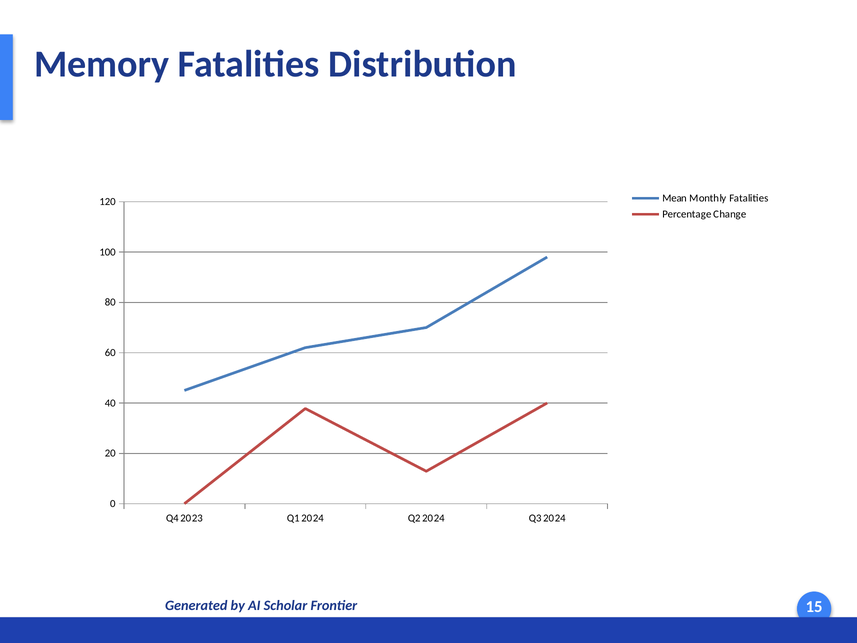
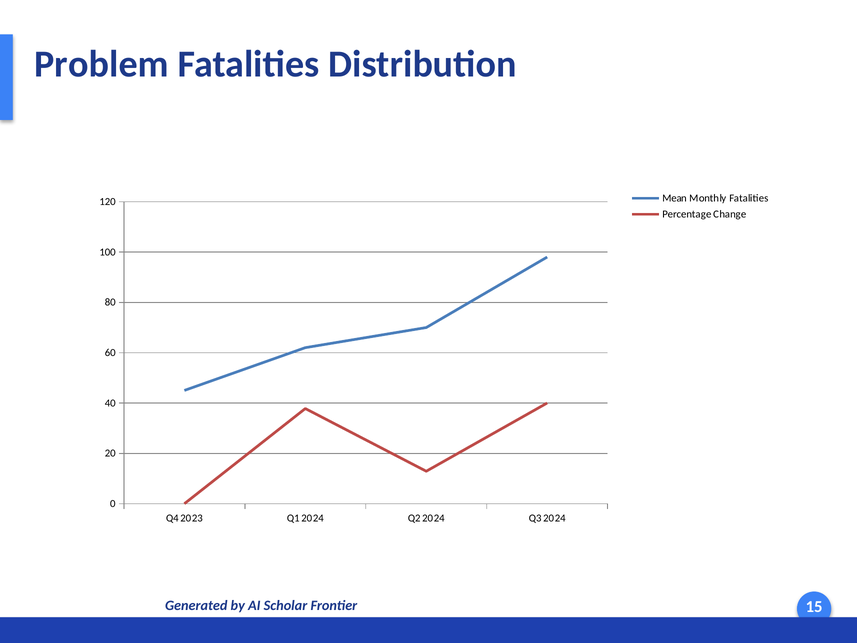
Memory: Memory -> Problem (101, 64)
